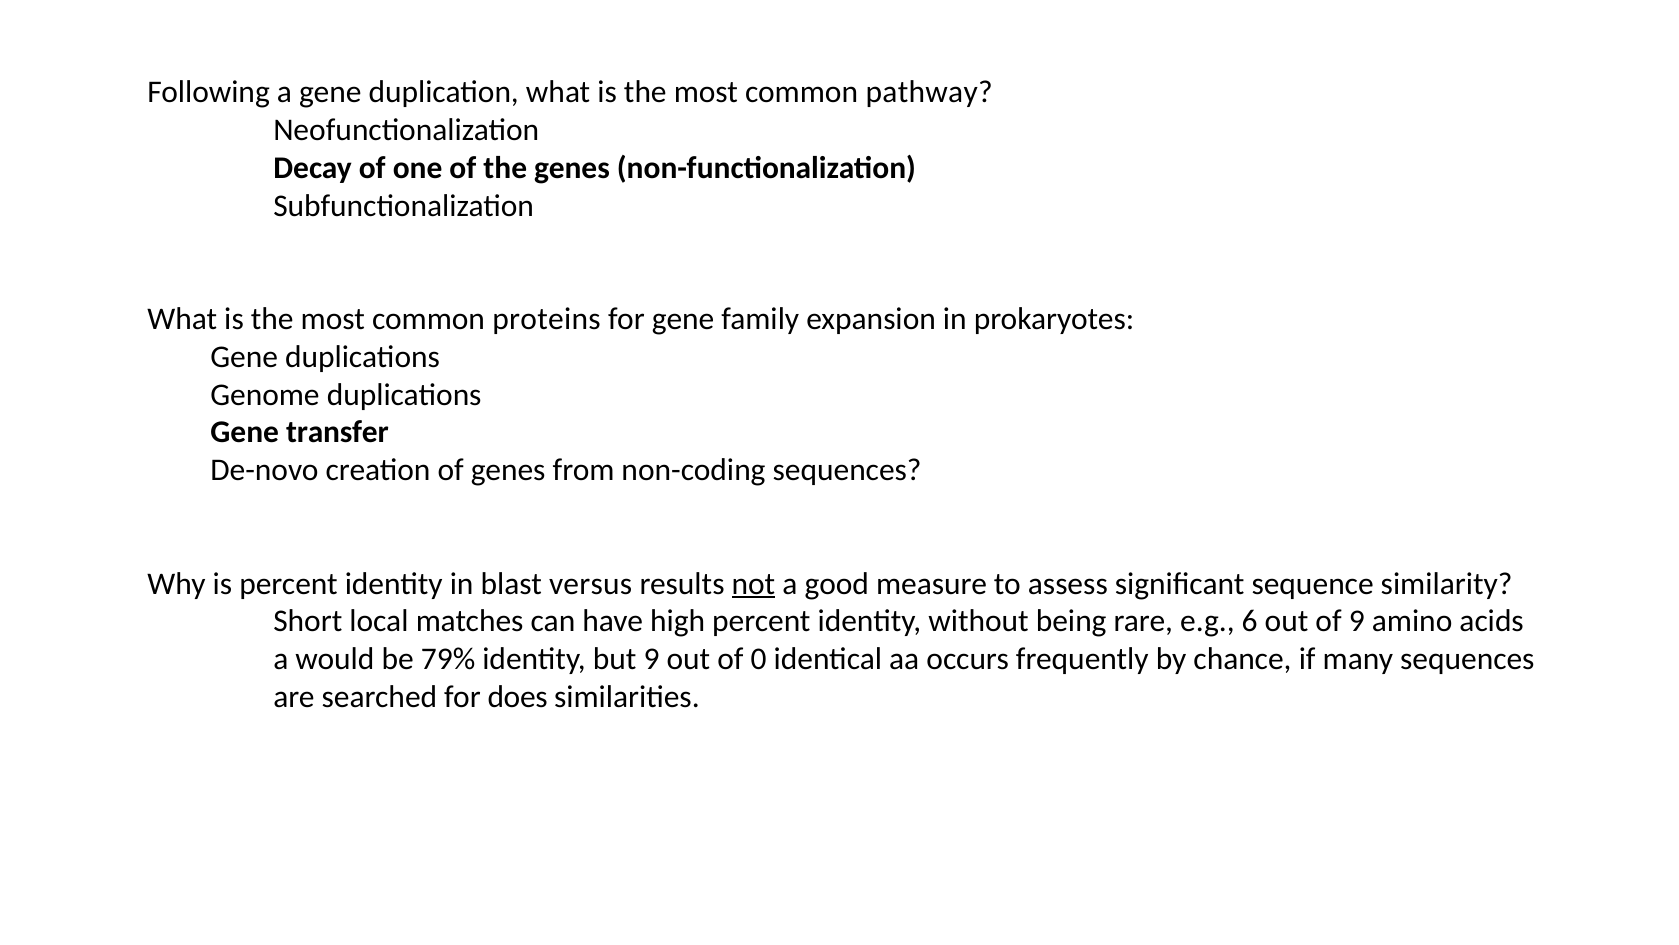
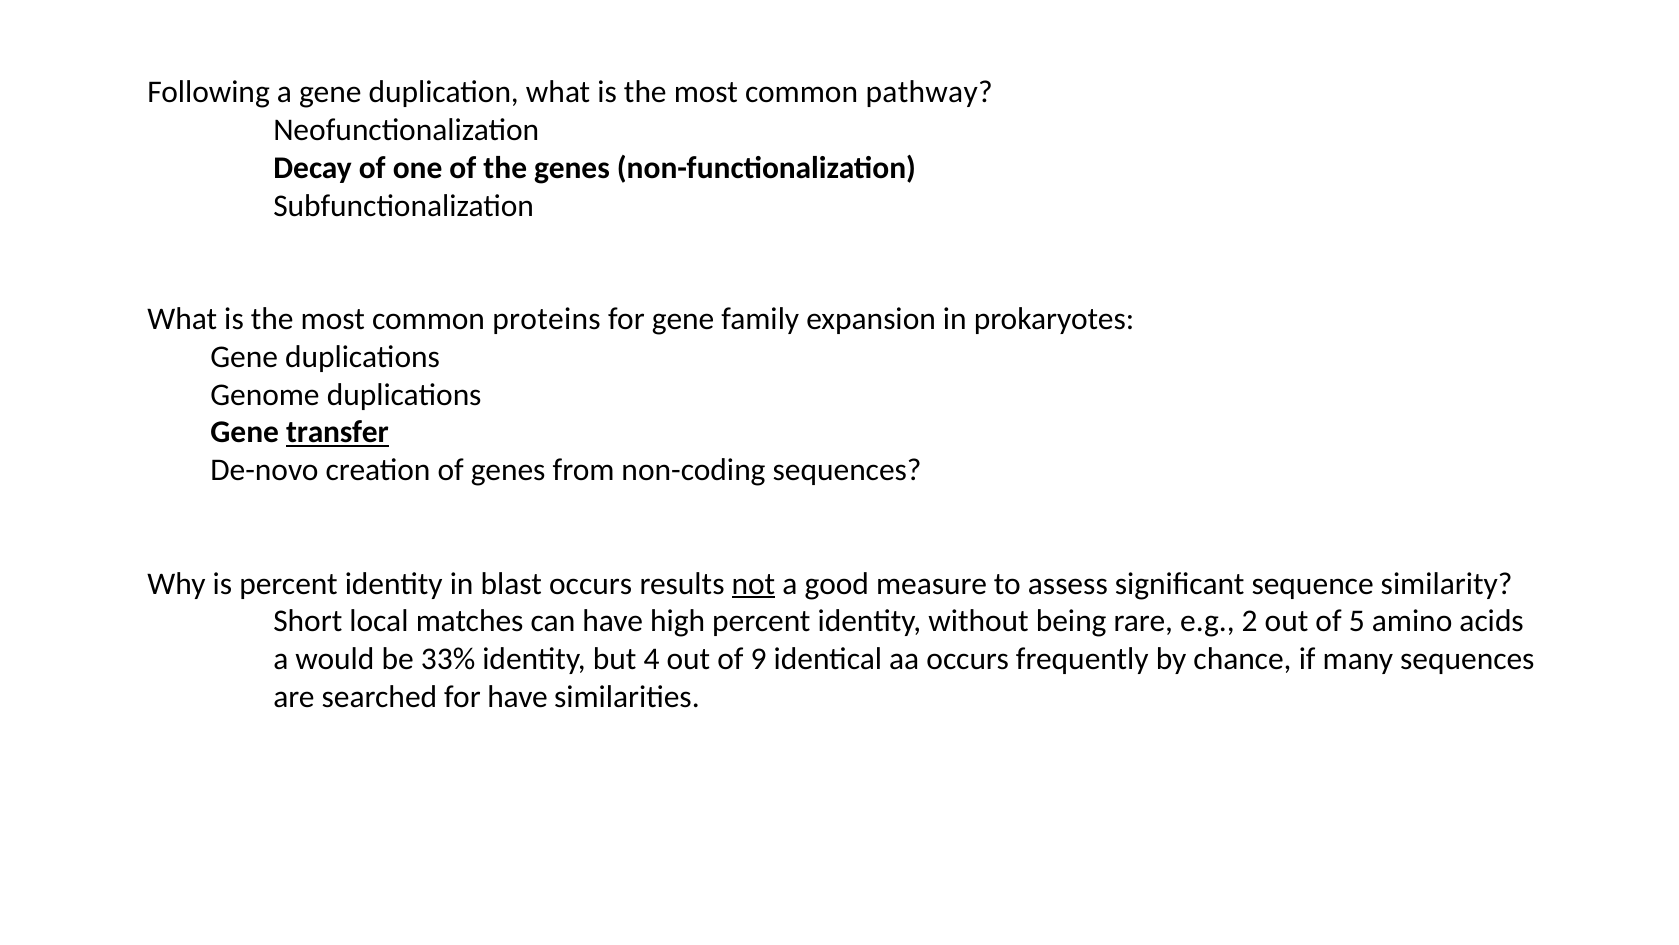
transfer underline: none -> present (337, 432)
blast versus: versus -> occurs (591, 583)
6: 6 -> 2 (1250, 621)
of 9: 9 -> 5 (1357, 621)
79%: 79% -> 33% (448, 659)
but 9: 9 -> 4 (652, 659)
0: 0 -> 9 (759, 659)
for does: does -> have (518, 697)
